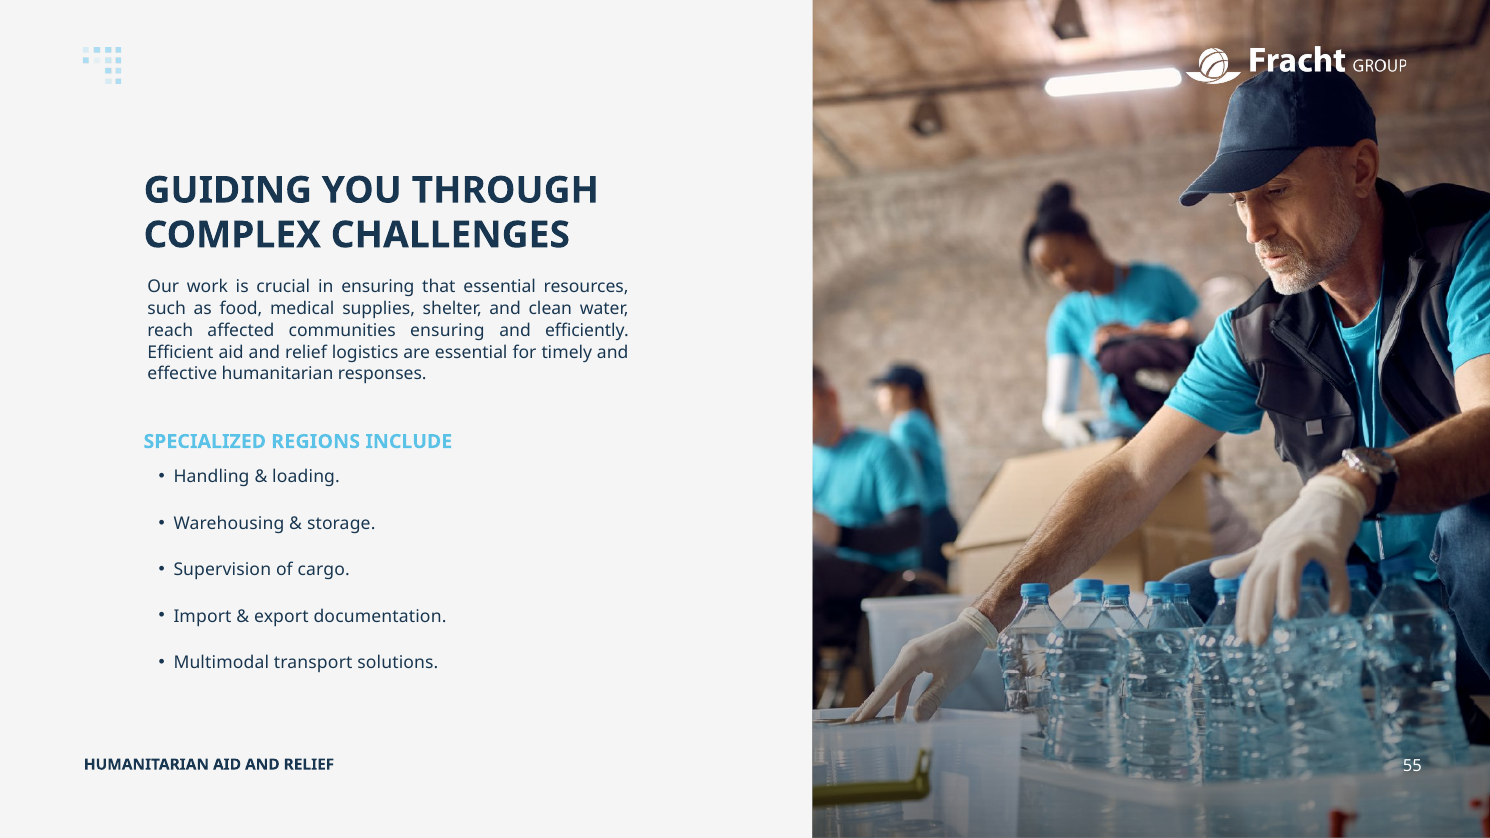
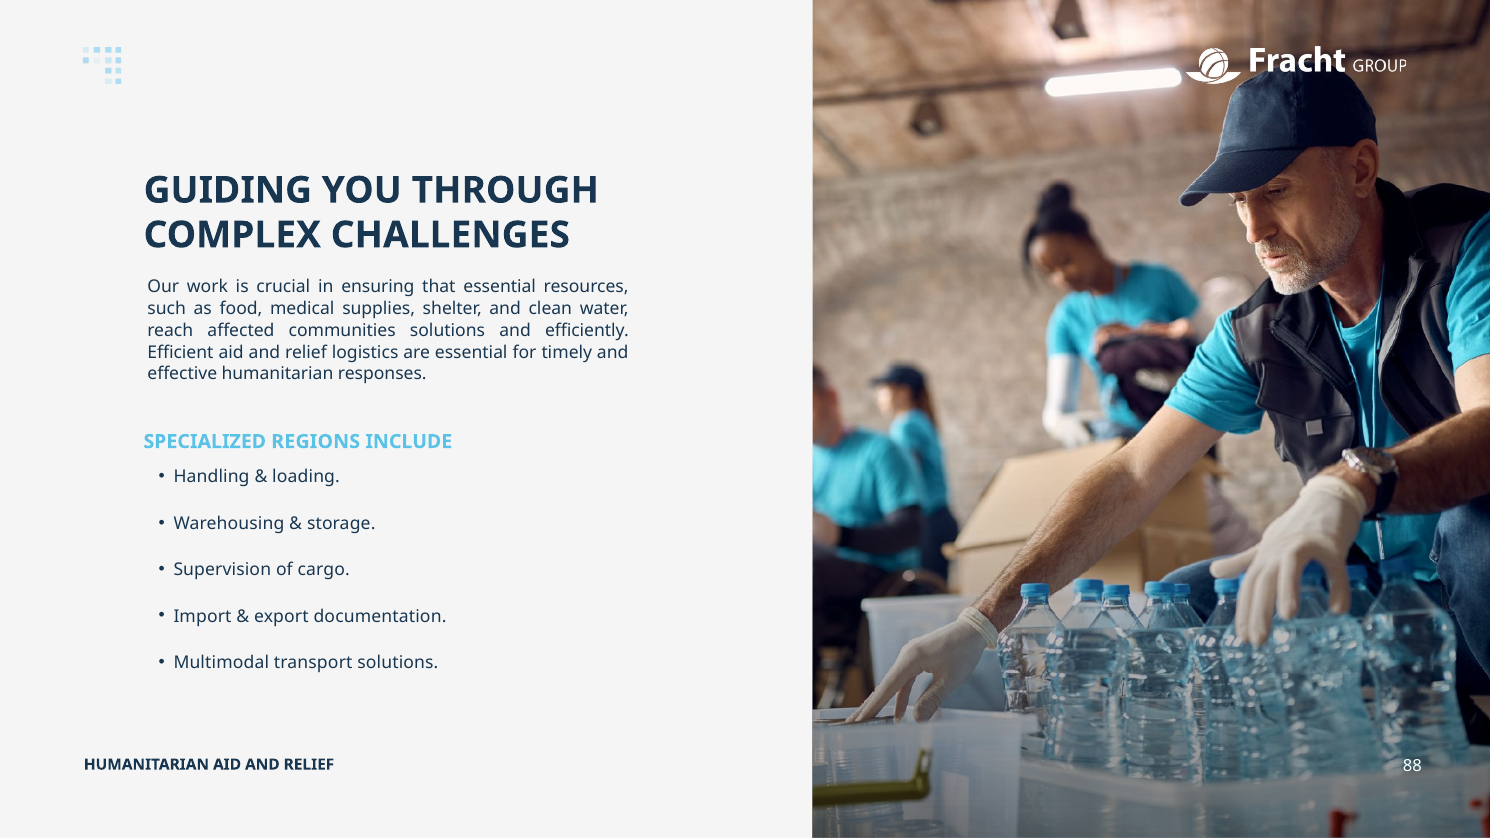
communities ensuring: ensuring -> solutions (448, 331)
55: 55 -> 88 (1412, 766)
